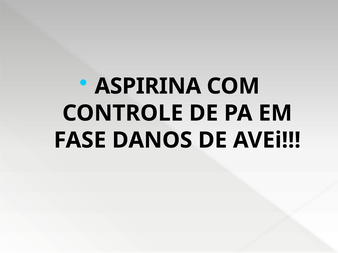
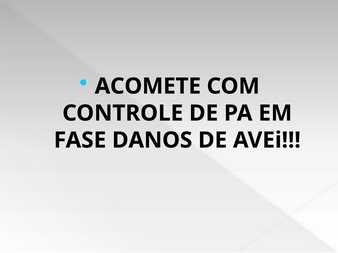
ASPIRINA: ASPIRINA -> ACOMETE (148, 86)
